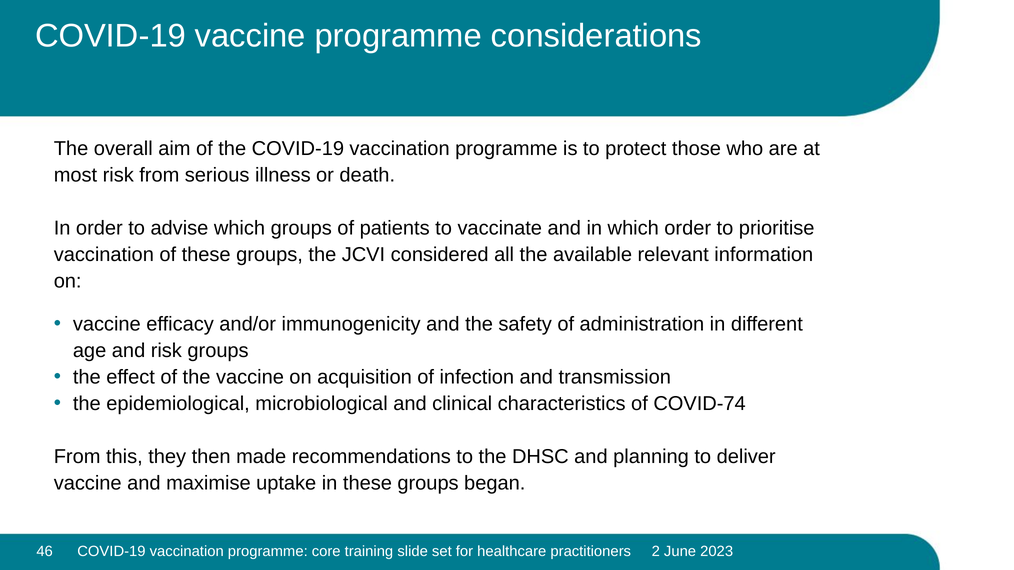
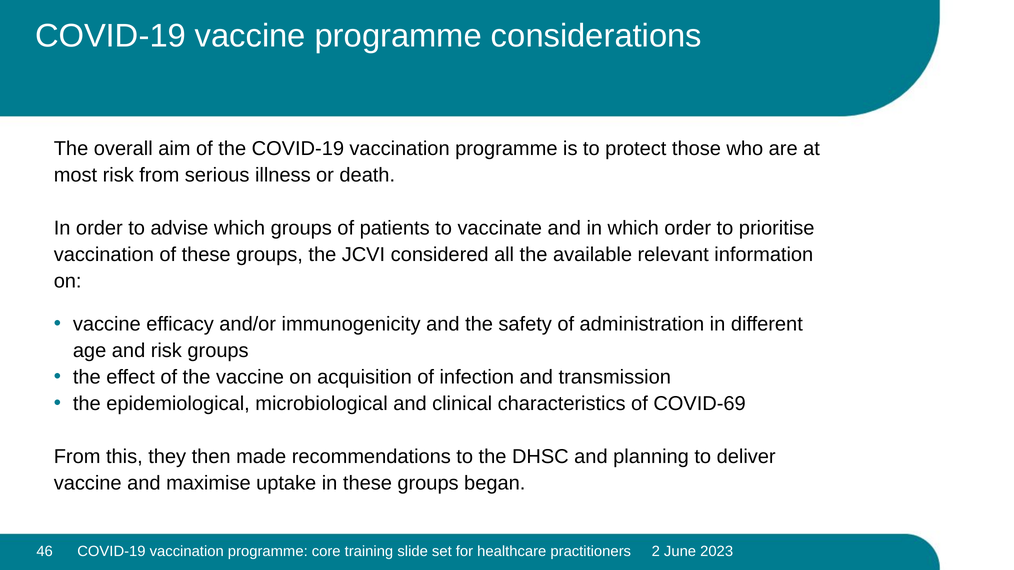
COVID-74: COVID-74 -> COVID-69 (700, 404)
